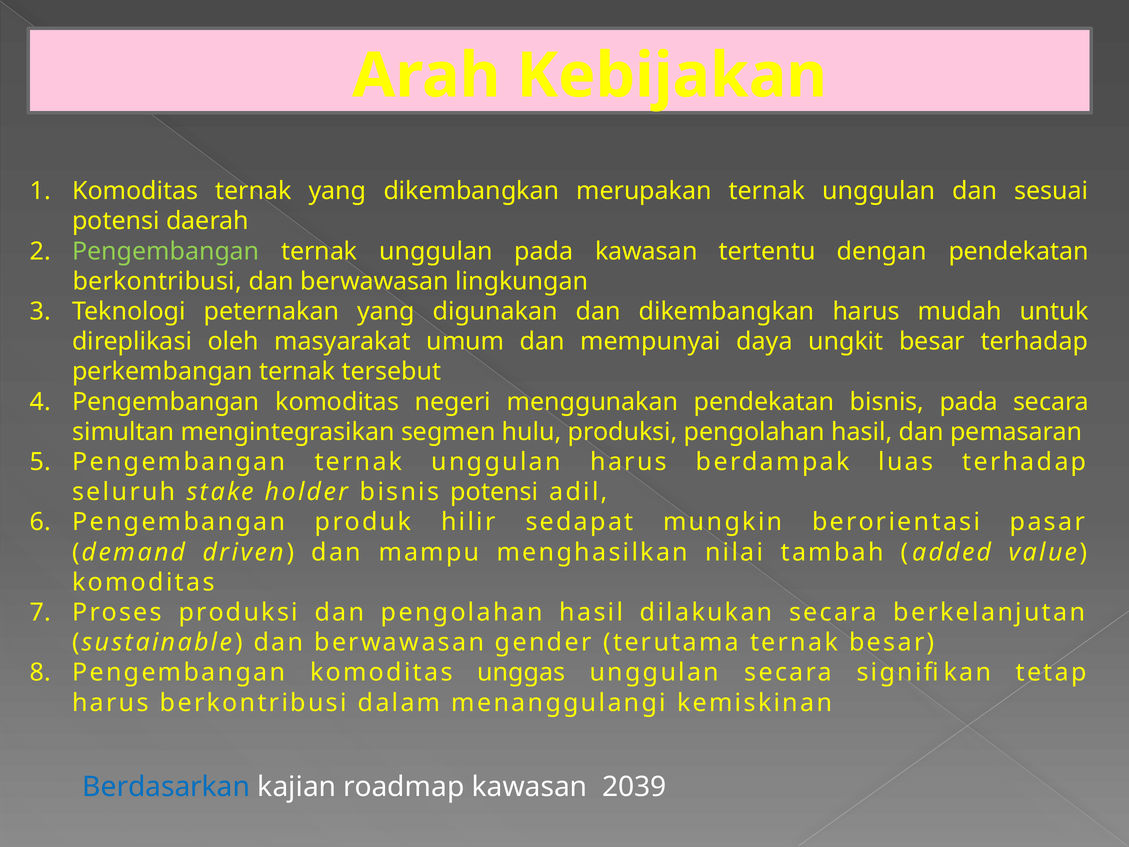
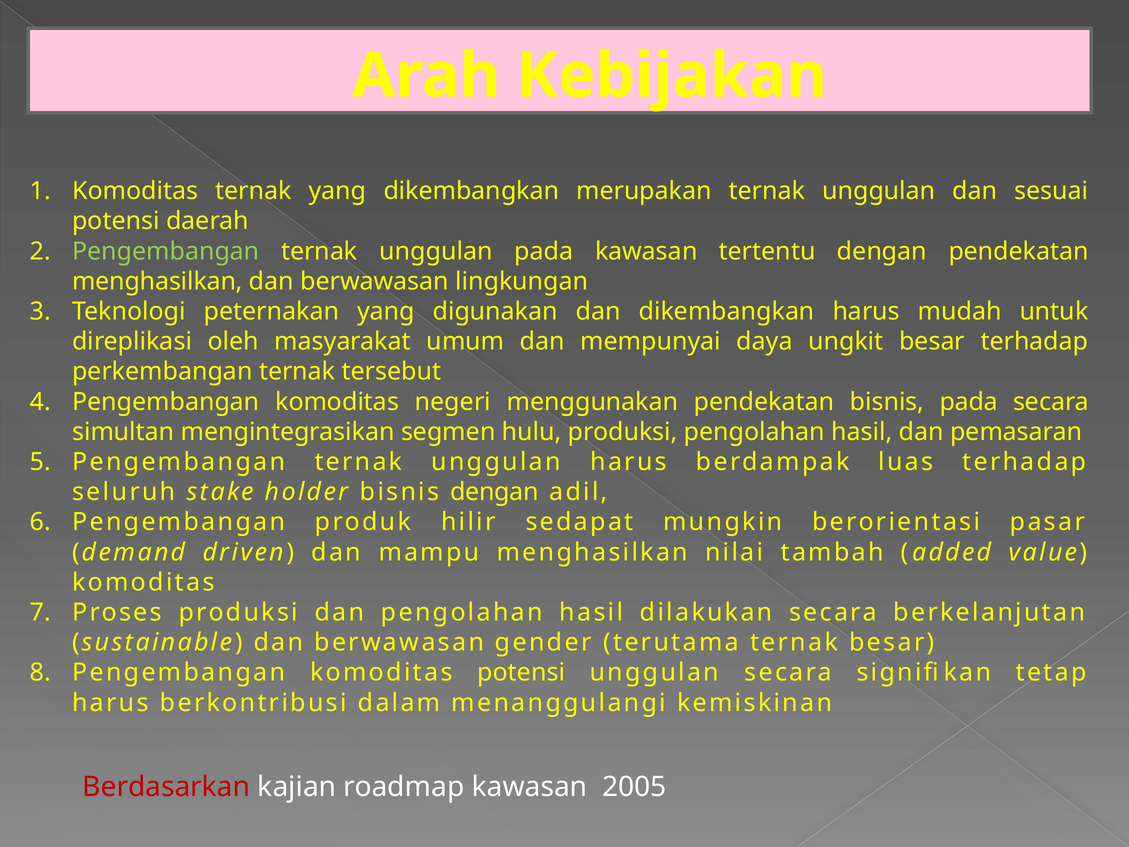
berkontribusi: berkontribusi -> menghasilkan (157, 281)
bisnis potensi: potensi -> dengan (494, 492)
komoditas unggas: unggas -> potensi (521, 672)
Berdasarkan colour: blue -> red (166, 786)
2039: 2039 -> 2005 (634, 786)
